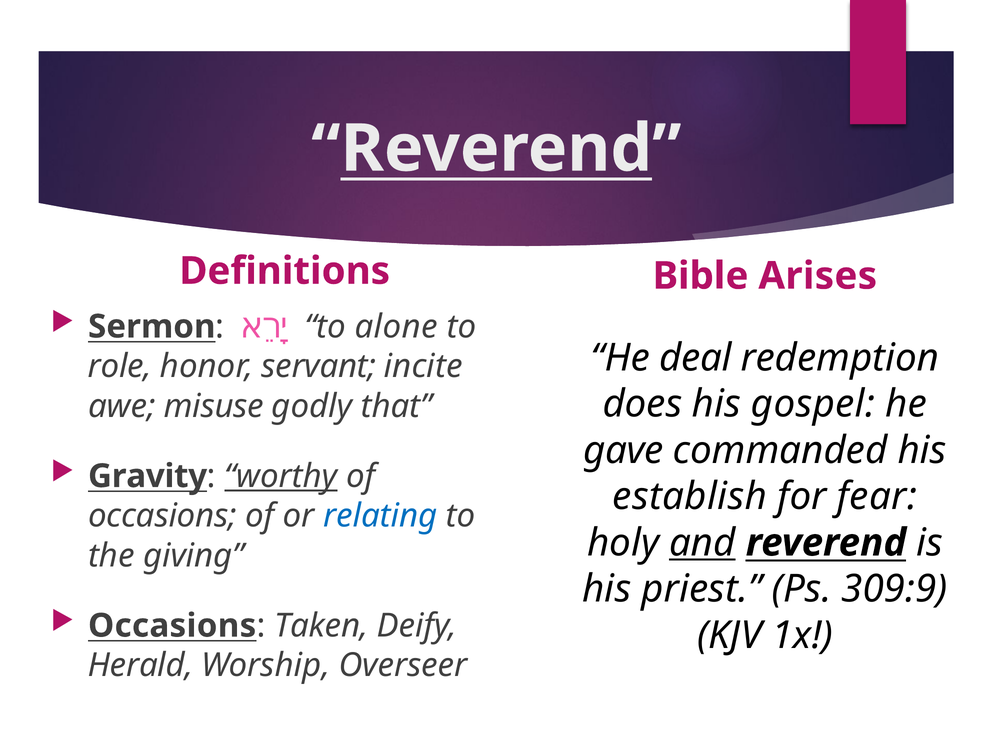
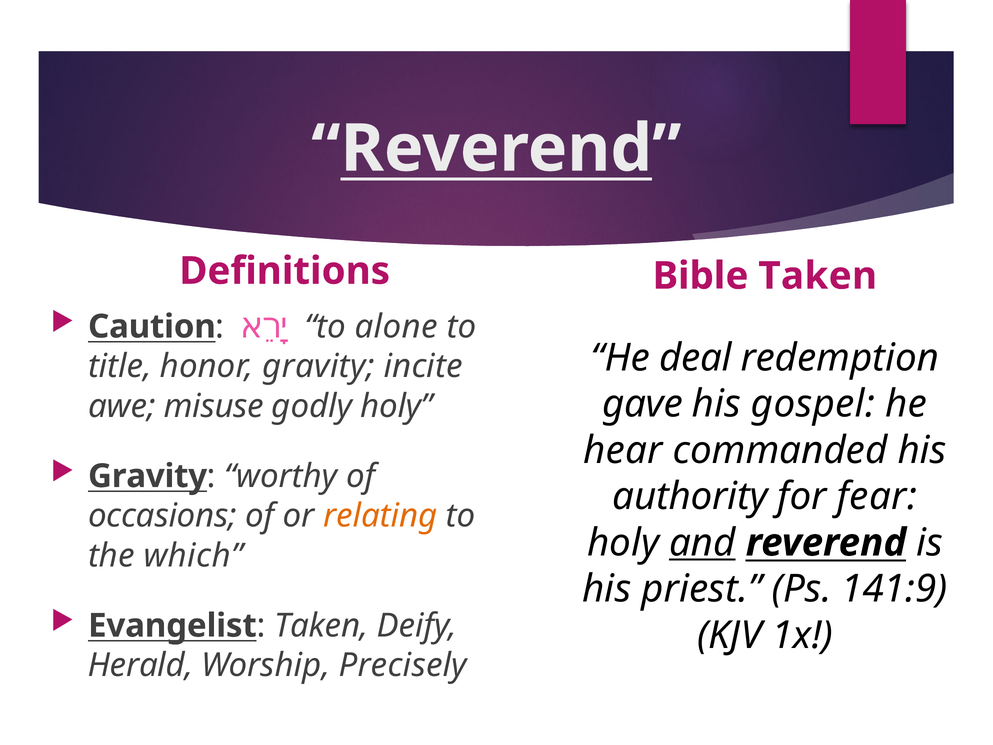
Bible Arises: Arises -> Taken (818, 276)
Sermon: Sermon -> Caution (152, 326)
role: role -> title (120, 366)
honor servant: servant -> gravity (318, 366)
does: does -> gave (643, 404)
godly that: that -> holy (397, 406)
gave: gave -> hear (623, 450)
worthy underline: present -> none (281, 476)
establish: establish -> authority (690, 496)
relating colour: blue -> orange (380, 516)
giving: giving -> which (193, 555)
309:9: 309:9 -> 141:9 (895, 589)
Occasions: Occasions -> Evangelist (172, 625)
Overseer: Overseer -> Precisely (403, 665)
